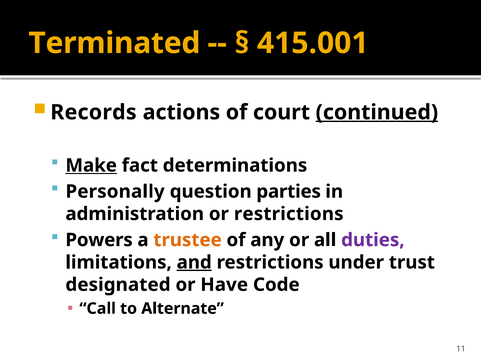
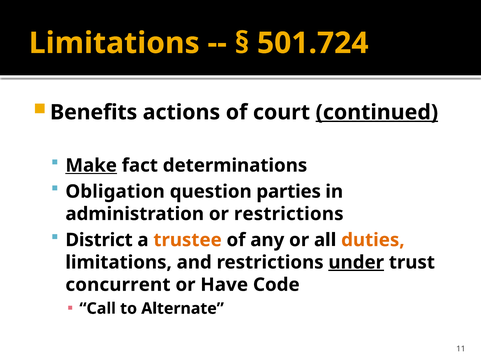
Terminated: Terminated -> Limitations (114, 43)
415.001: 415.001 -> 501.724 (313, 43)
Records: Records -> Benefits (94, 113)
Personally: Personally -> Obligation (115, 192)
Powers: Powers -> District (99, 240)
duties colour: purple -> orange (373, 240)
and underline: present -> none (194, 263)
under underline: none -> present (356, 263)
designated: designated -> concurrent (118, 285)
